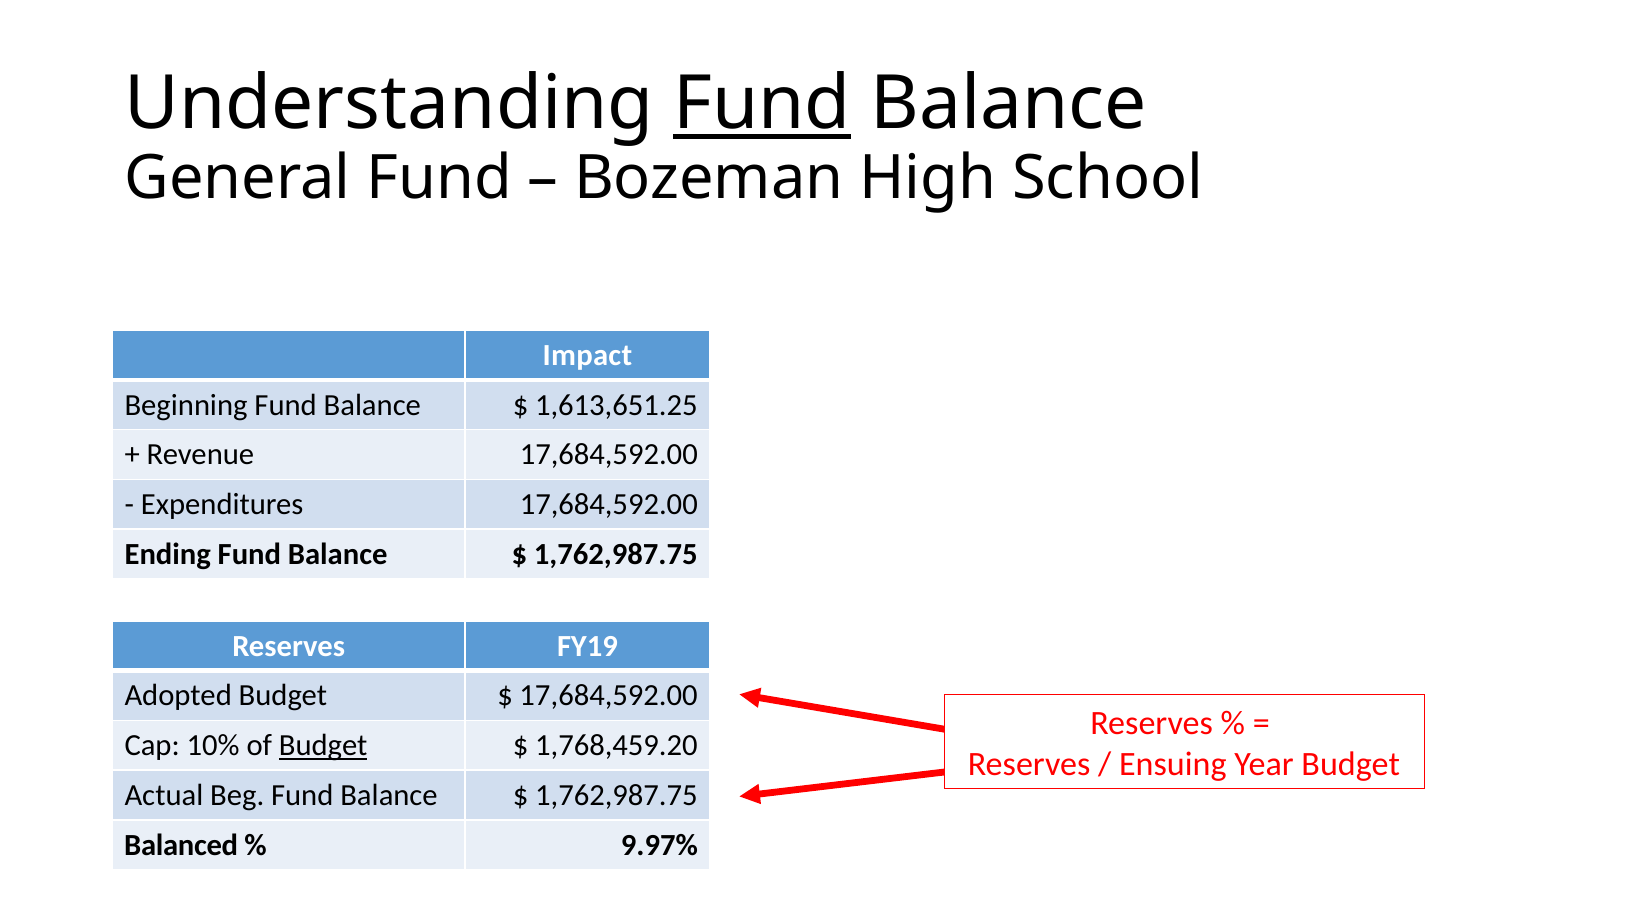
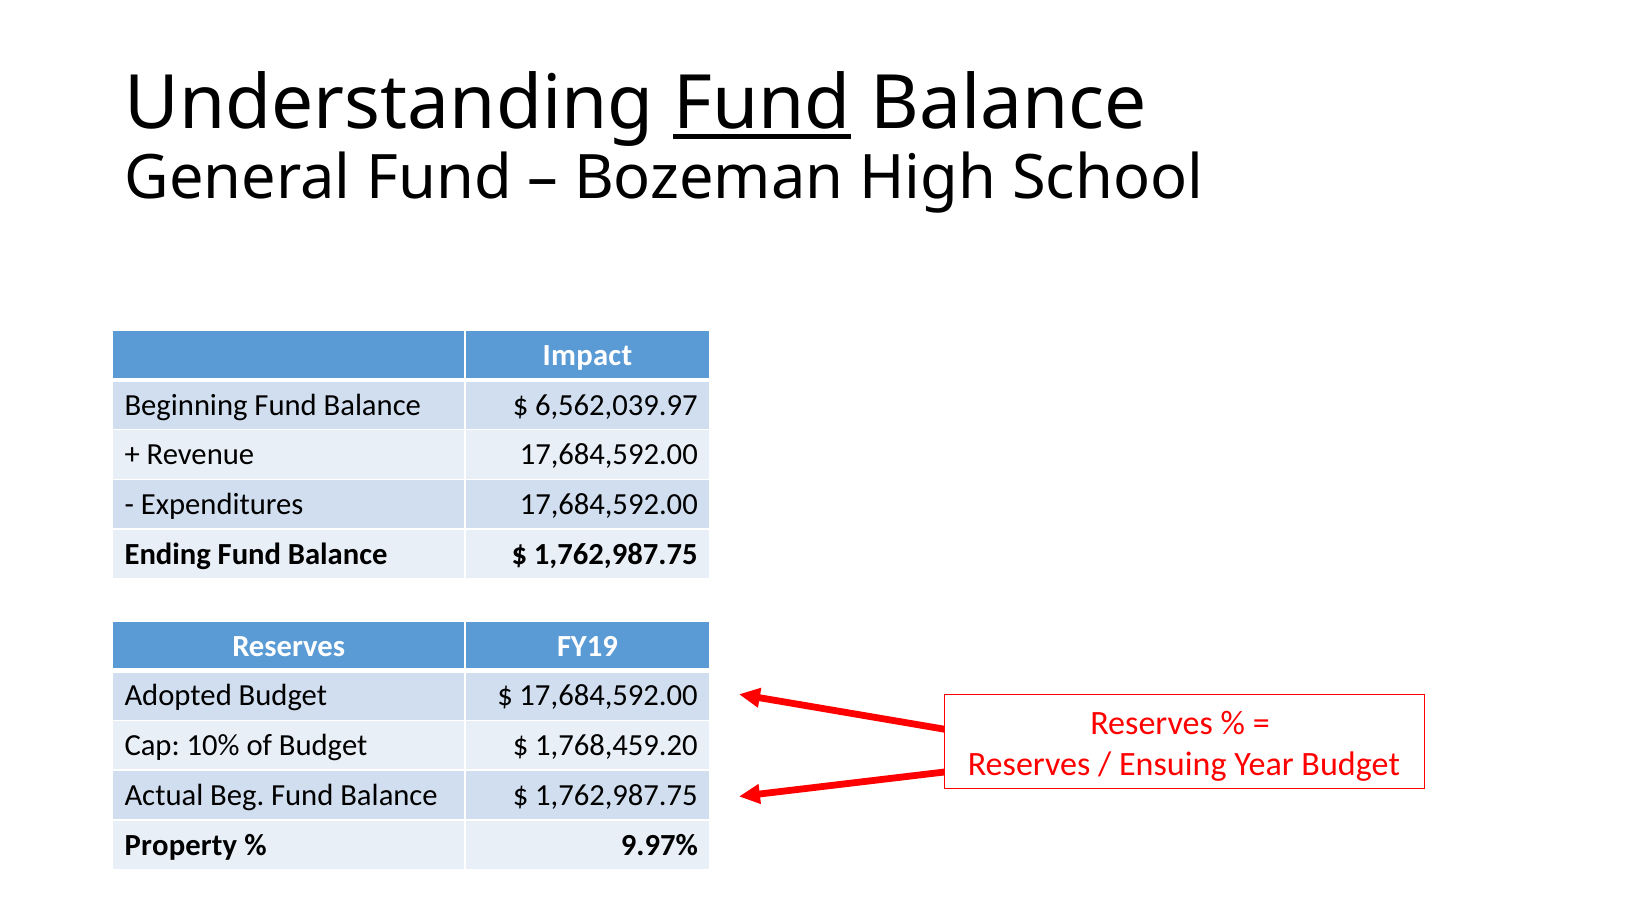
1,613,651.25: 1,613,651.25 -> 6,562,039.97 (616, 405)
Budget underline: present -> none (323, 745)
Balanced: Balanced -> Property (181, 845)
